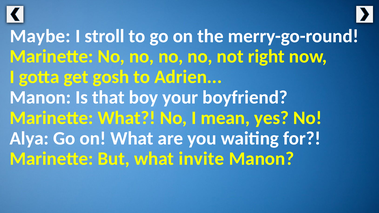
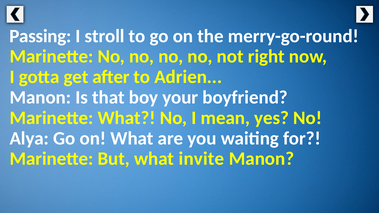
Maybe: Maybe -> Passing (40, 36)
gosh: gosh -> after (111, 77)
